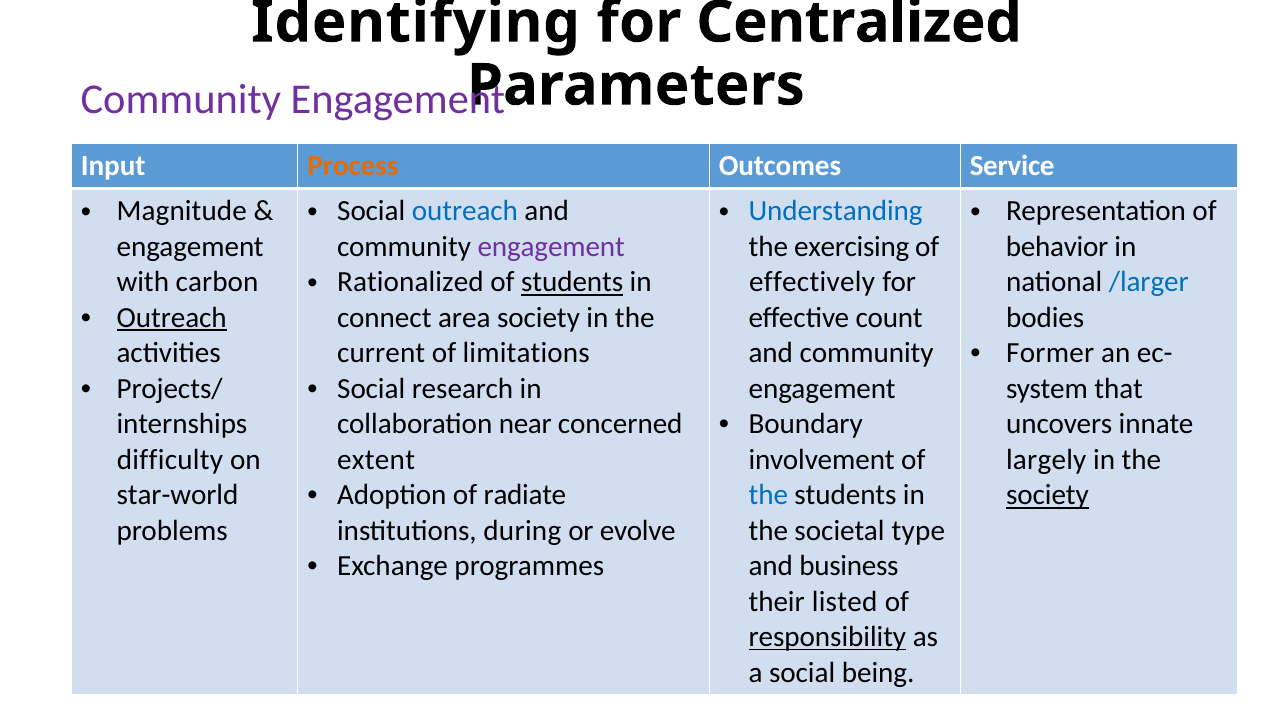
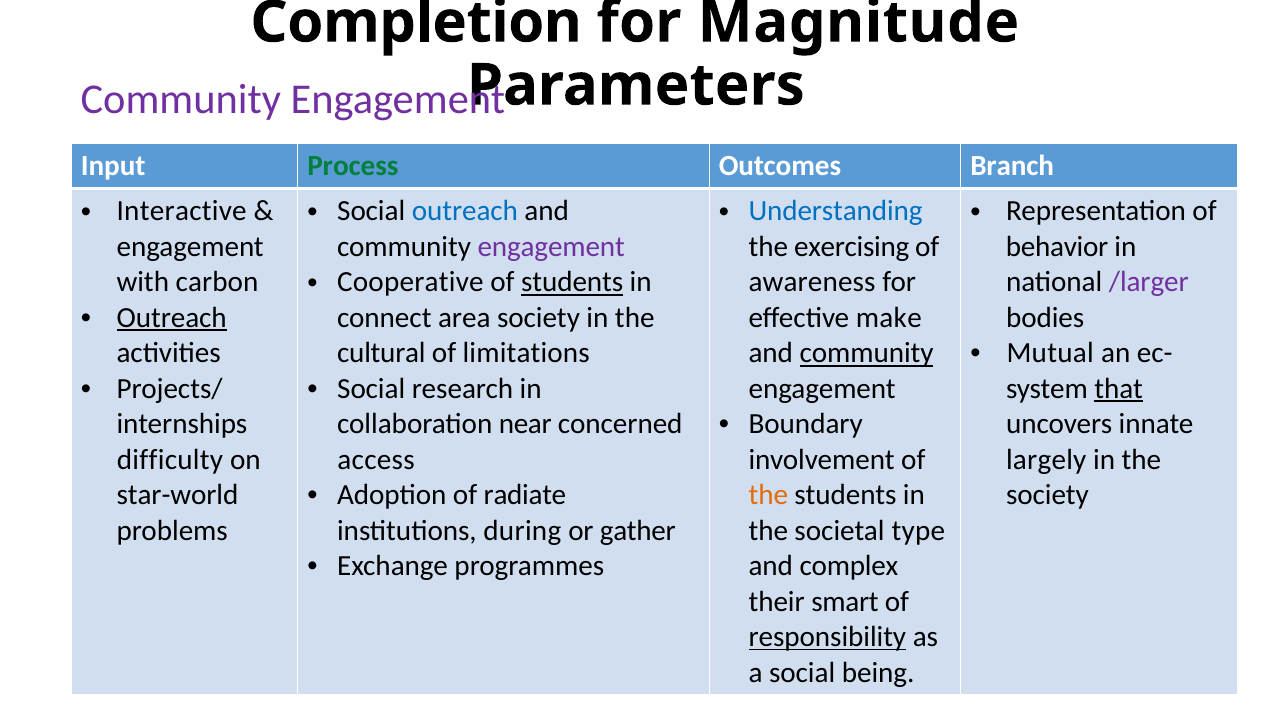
Identifying: Identifying -> Completion (416, 22)
Centralized: Centralized -> Magnitude (859, 22)
Process colour: orange -> green (353, 166)
Service: Service -> Branch (1012, 166)
Magnitude: Magnitude -> Interactive (182, 211)
Rationalized: Rationalized -> Cooperative (410, 282)
effectively: effectively -> awareness (812, 282)
/larger colour: blue -> purple (1149, 282)
count: count -> make (889, 318)
Former: Former -> Mutual (1050, 353)
current: current -> cultural (381, 353)
community underline: none -> present (867, 353)
that underline: none -> present (1119, 388)
extent: extent -> access (376, 459)
the colour: blue -> orange (768, 495)
society underline: present -> none (1047, 495)
evolve: evolve -> gather (638, 530)
business: business -> complex (849, 566)
listed: listed -> smart (845, 601)
